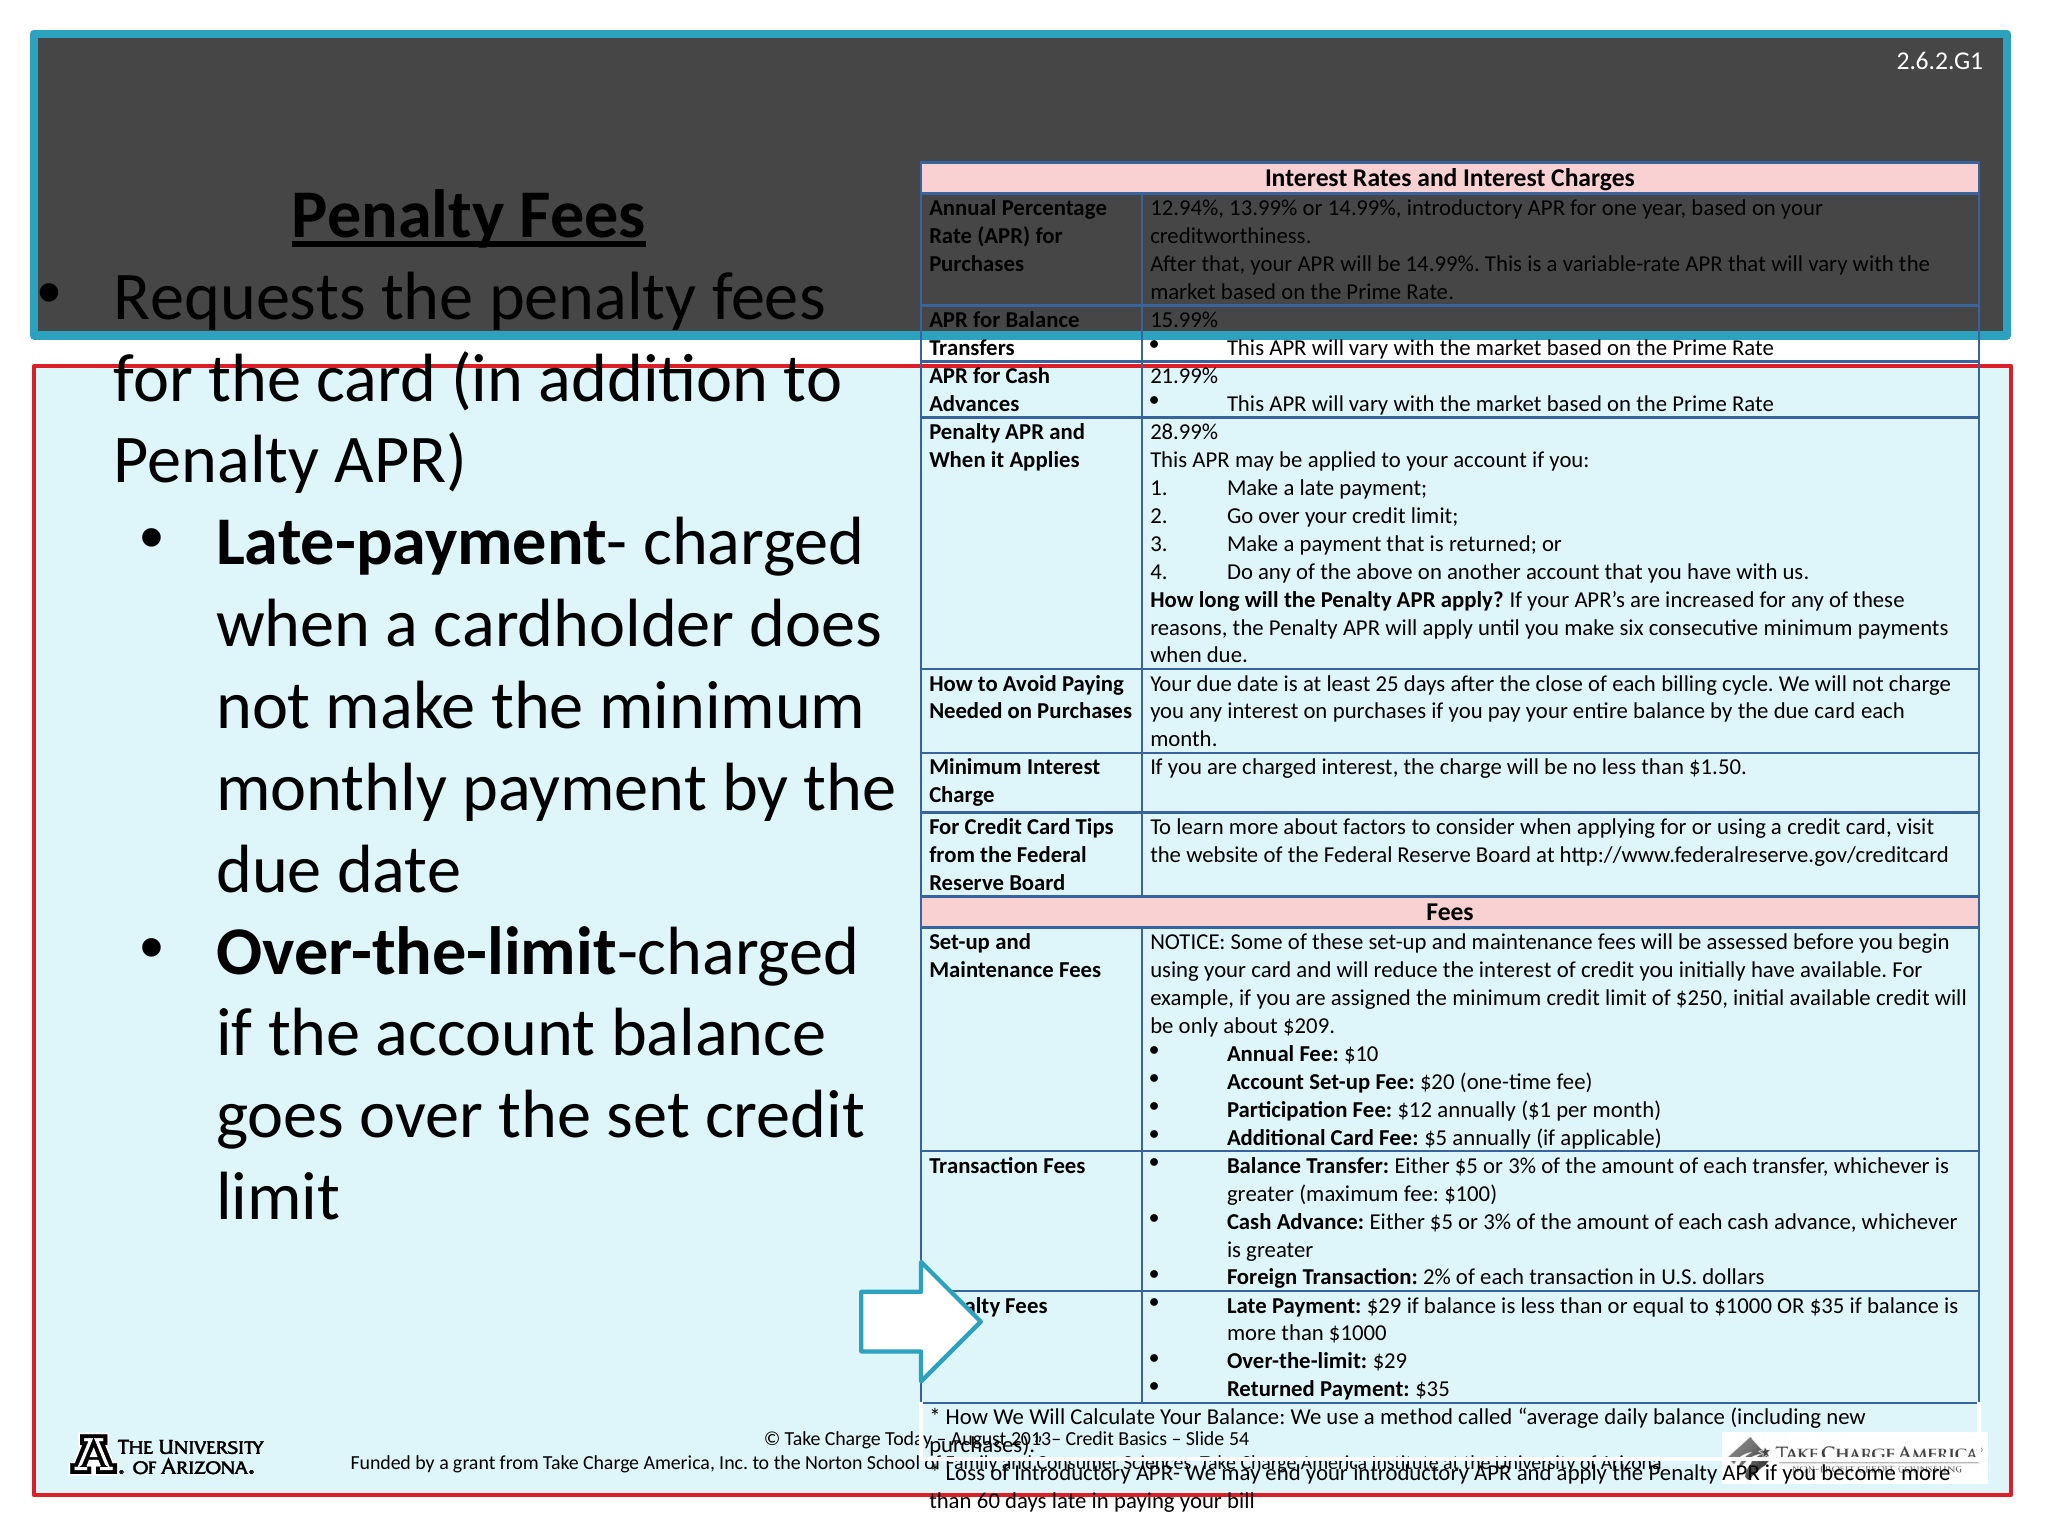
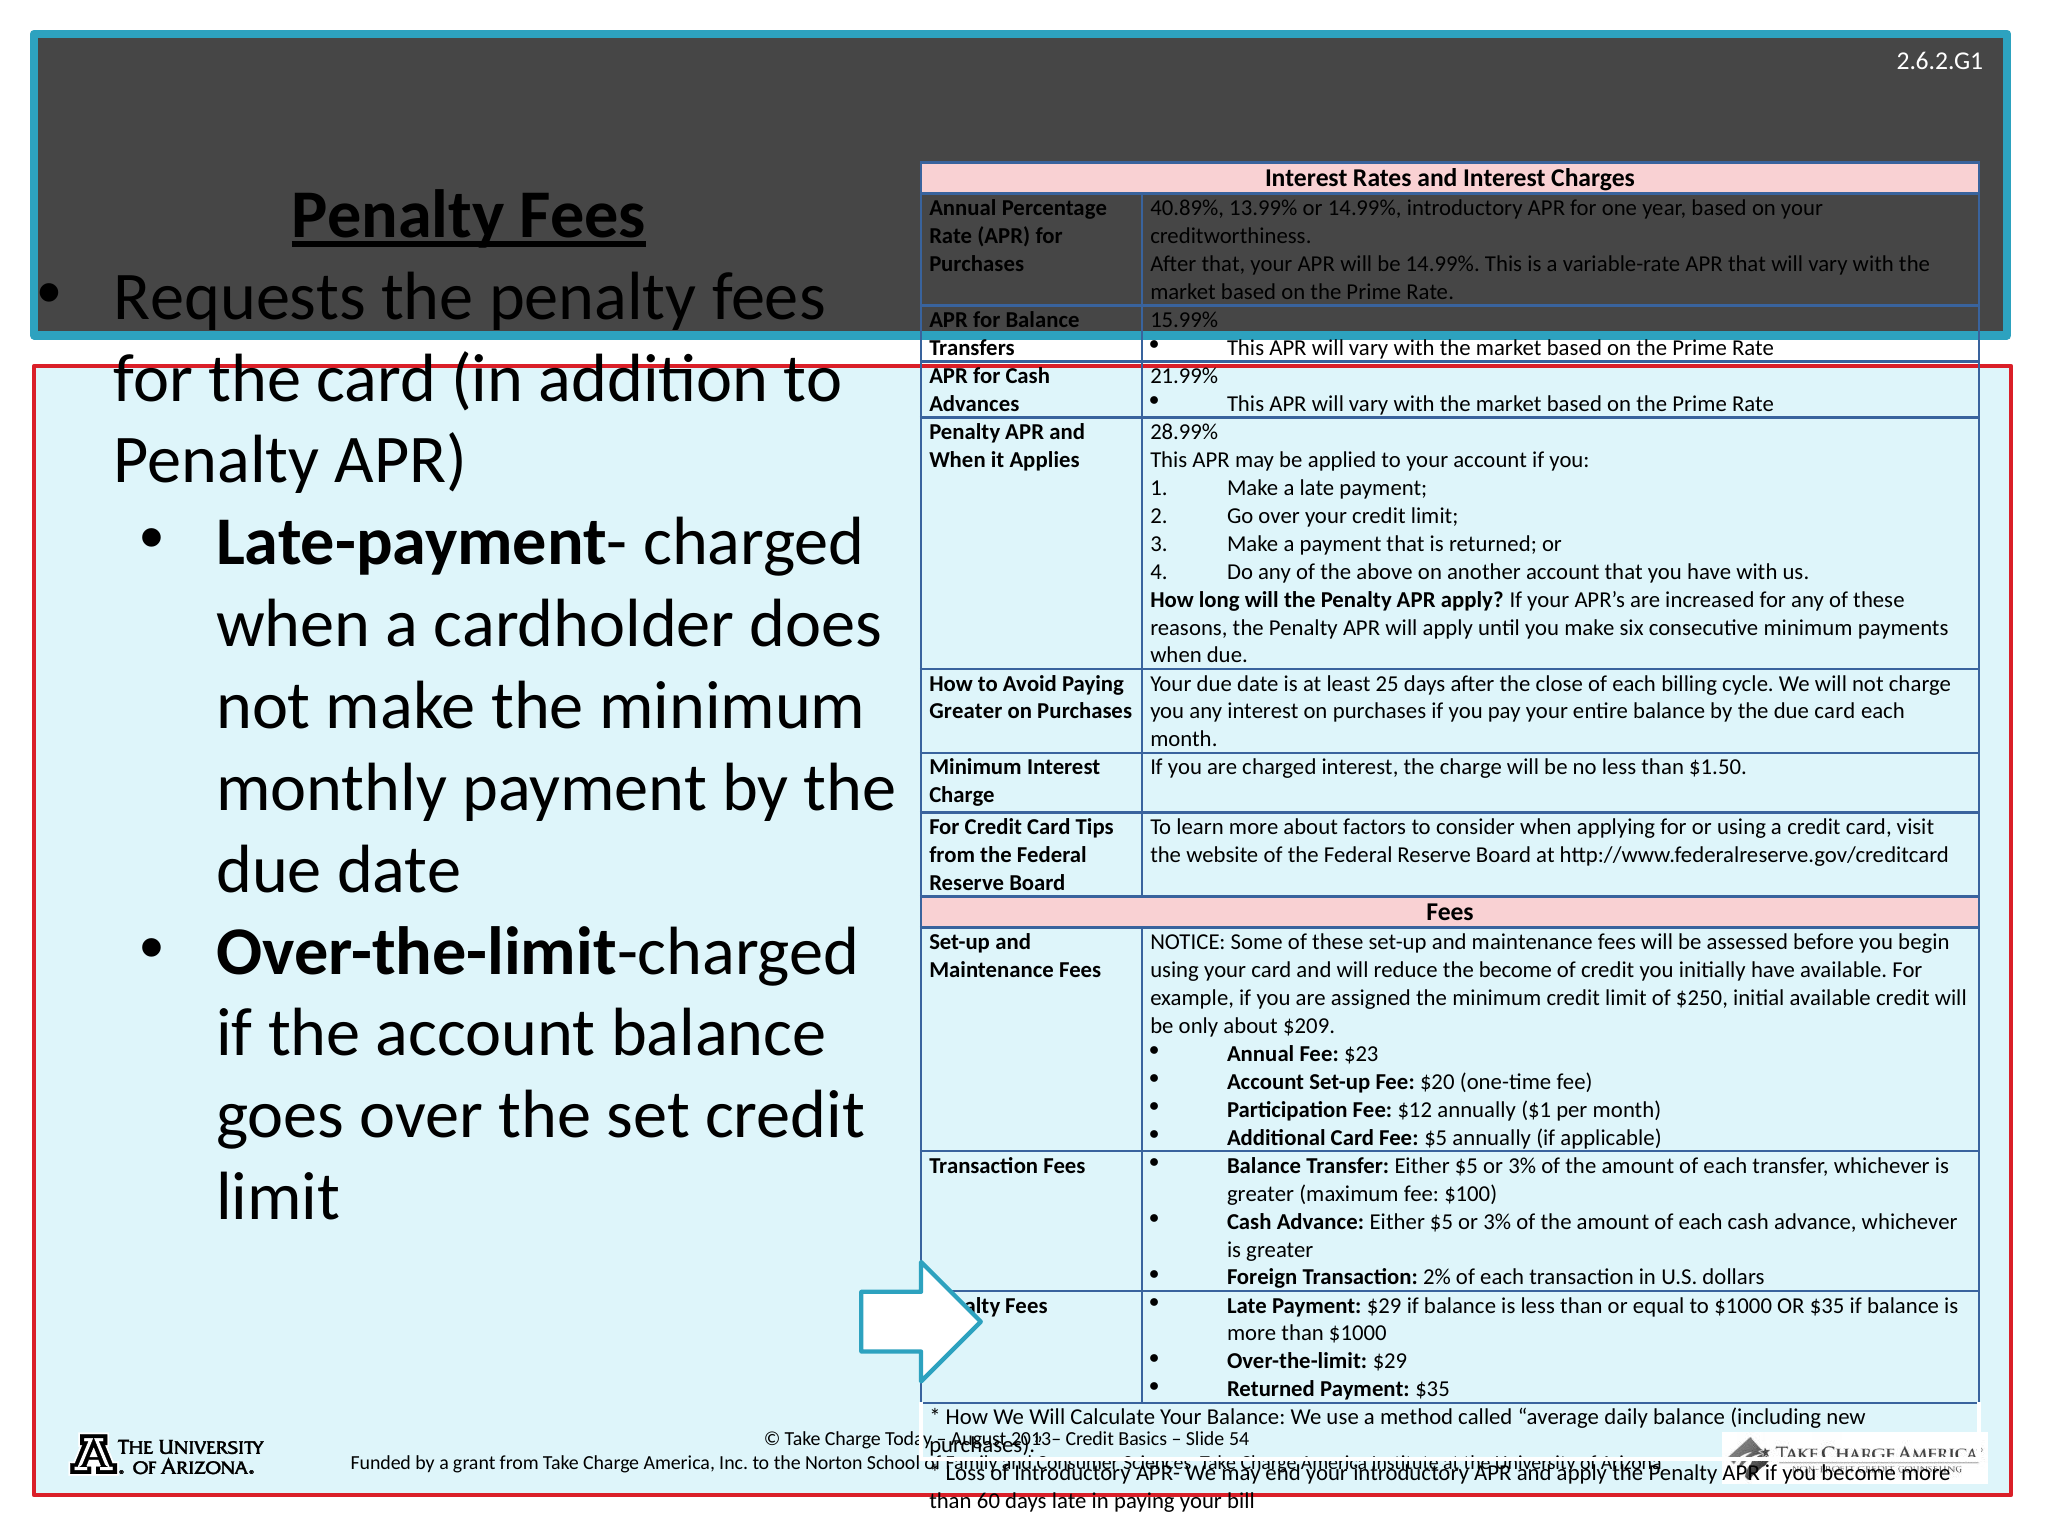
12.94%: 12.94% -> 40.89% (1187, 208)
Needed: Needed -> Greater (966, 712)
the interest: interest -> become (1515, 970)
$10: $10 -> $23 (1361, 1054)
